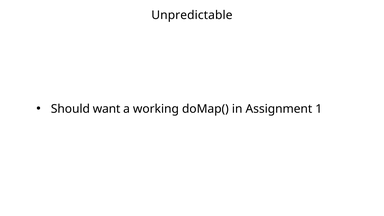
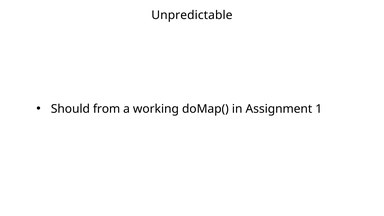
want: want -> from (107, 109)
